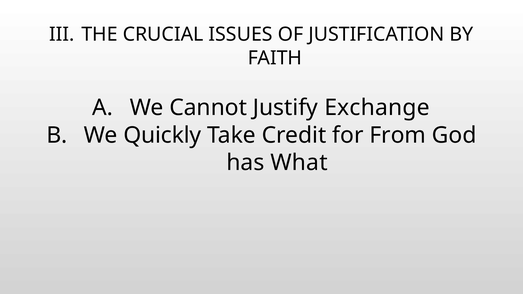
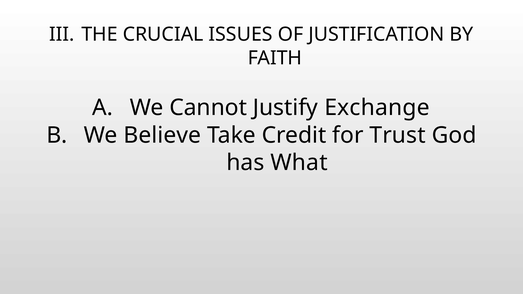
Quickly: Quickly -> Believe (162, 135)
From: From -> Trust (398, 135)
